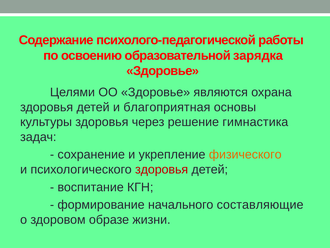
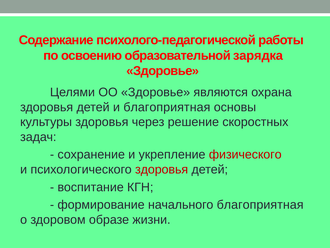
гимнастика: гимнастика -> скоростных (255, 122)
физического colour: orange -> red (245, 154)
начального составляющие: составляющие -> благоприятная (260, 204)
